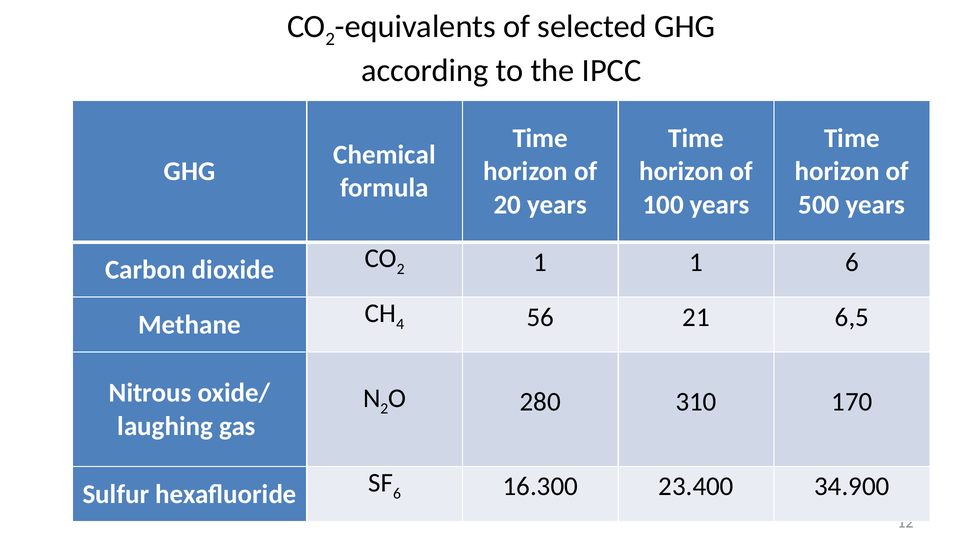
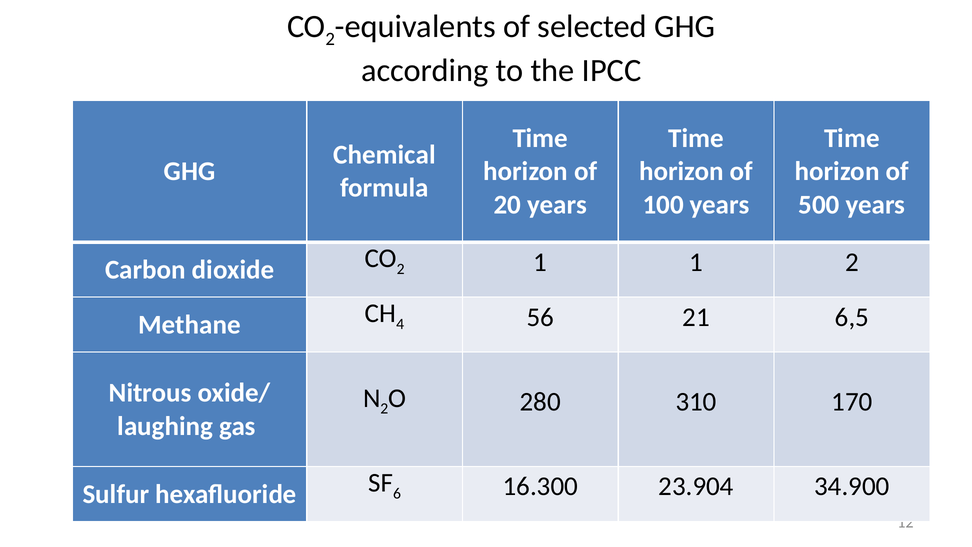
1 6: 6 -> 2 (852, 262)
23.400: 23.400 -> 23.904 (696, 486)
